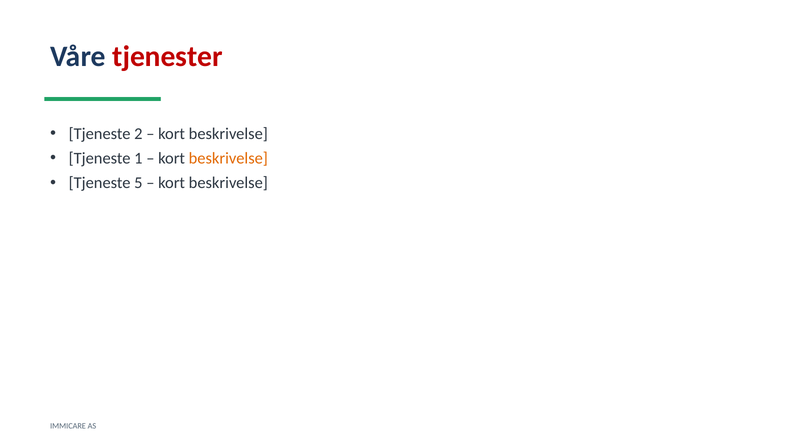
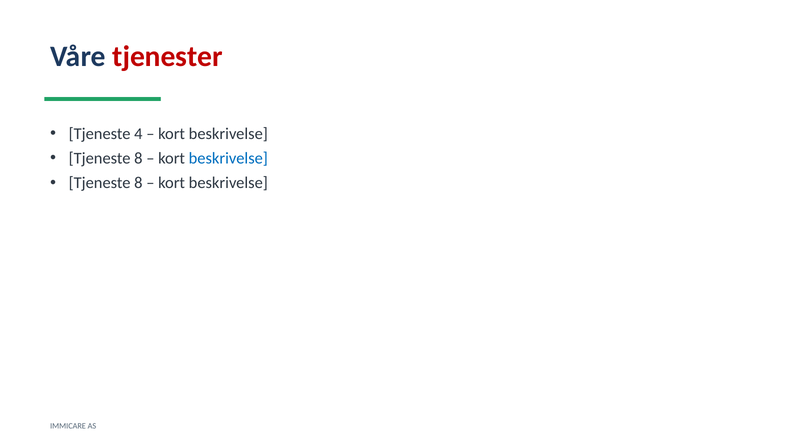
2: 2 -> 4 (138, 134)
1: 1 -> 8 (138, 158)
beskrivelse colour: orange -> blue (228, 158)
5: 5 -> 8 (138, 183)
